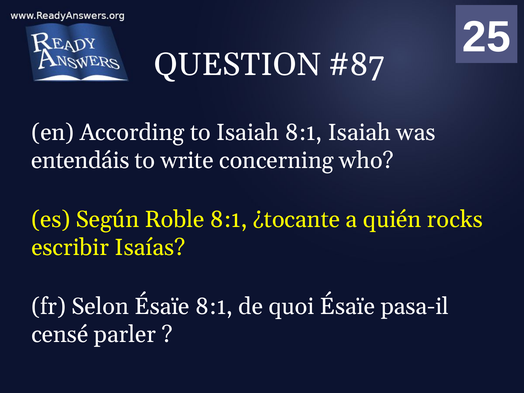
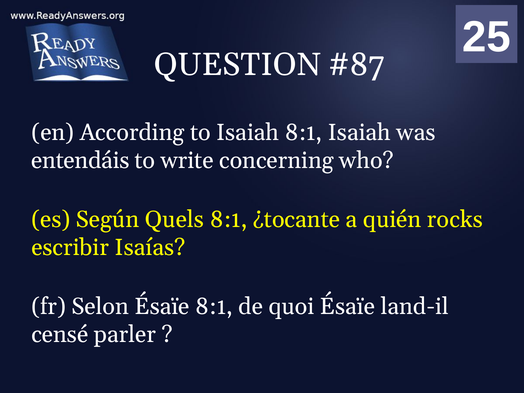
Roble: Roble -> Quels (174, 219)
pasa-il: pasa-il -> land-il (415, 306)
